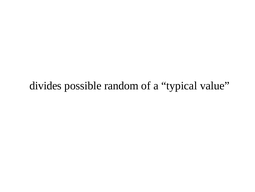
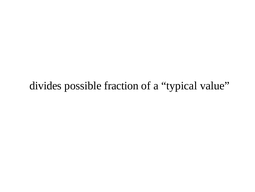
random: random -> fraction (121, 85)
